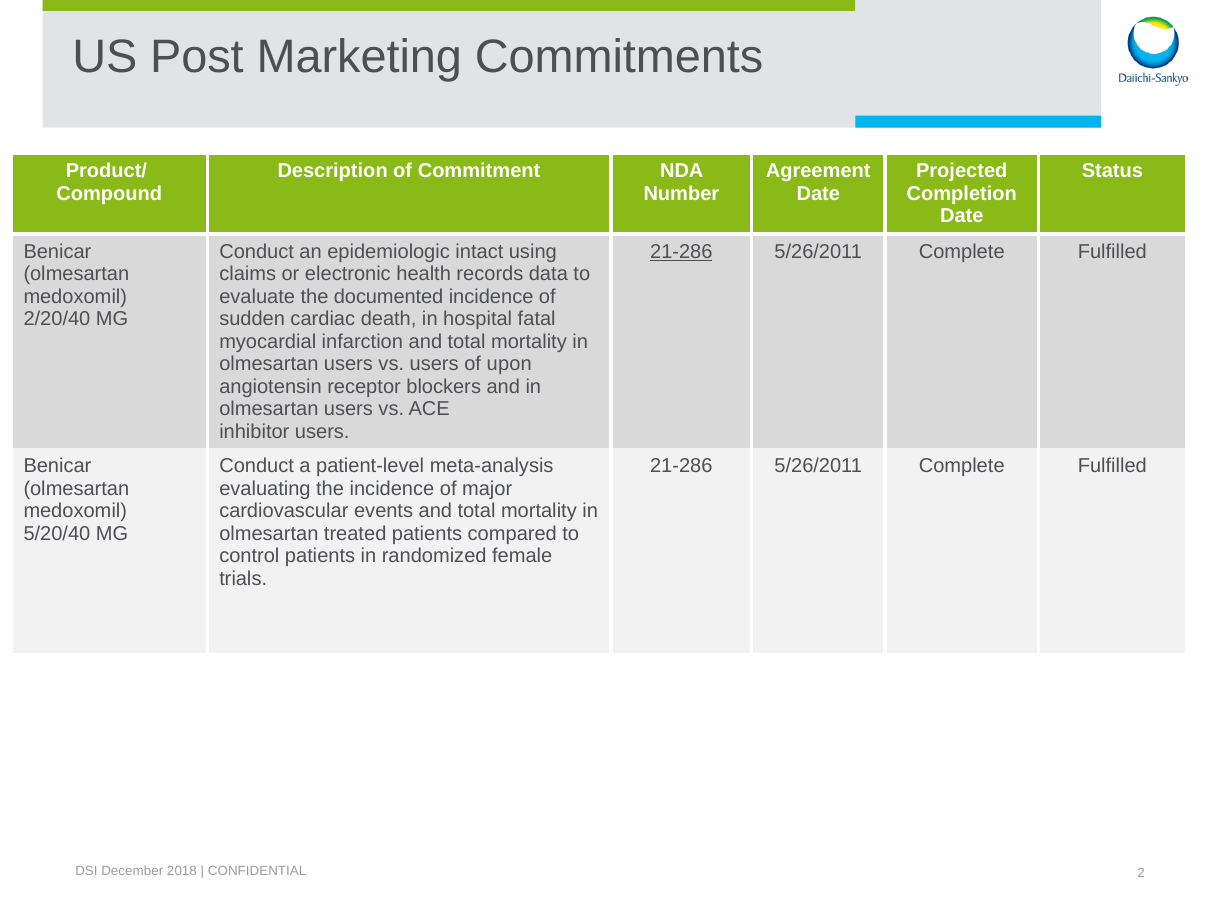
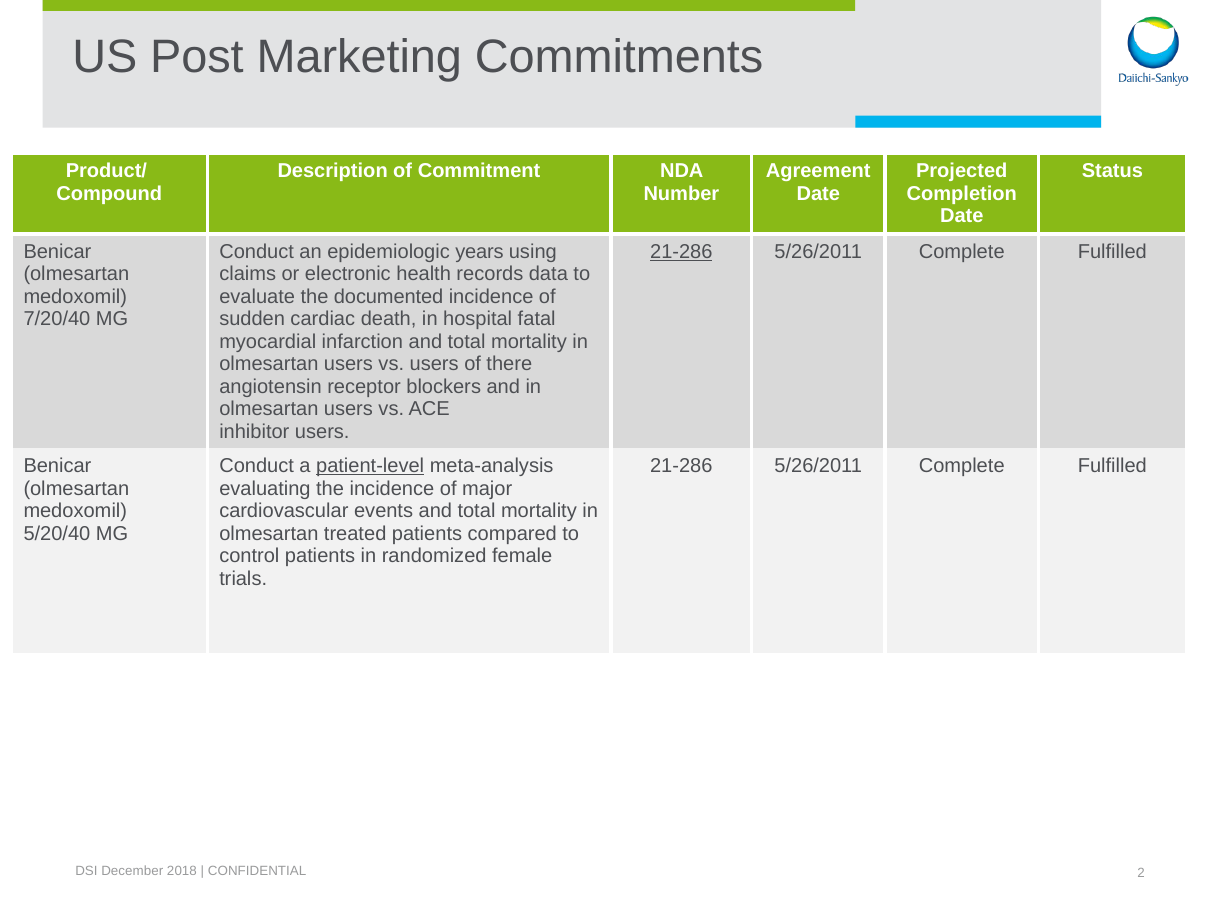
intact: intact -> years (480, 251)
2/20/40: 2/20/40 -> 7/20/40 (57, 319)
upon: upon -> there (509, 364)
patient-level underline: none -> present (370, 466)
